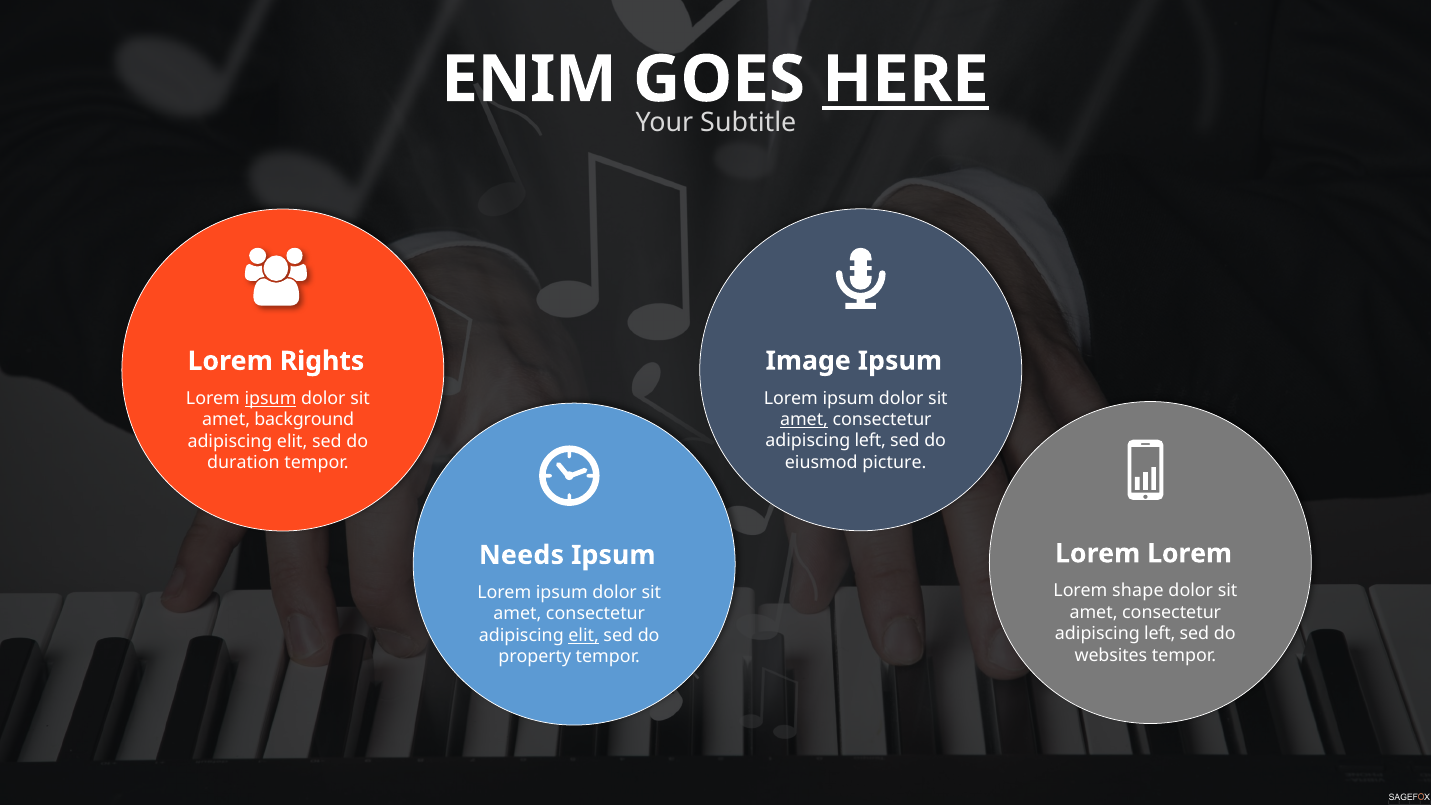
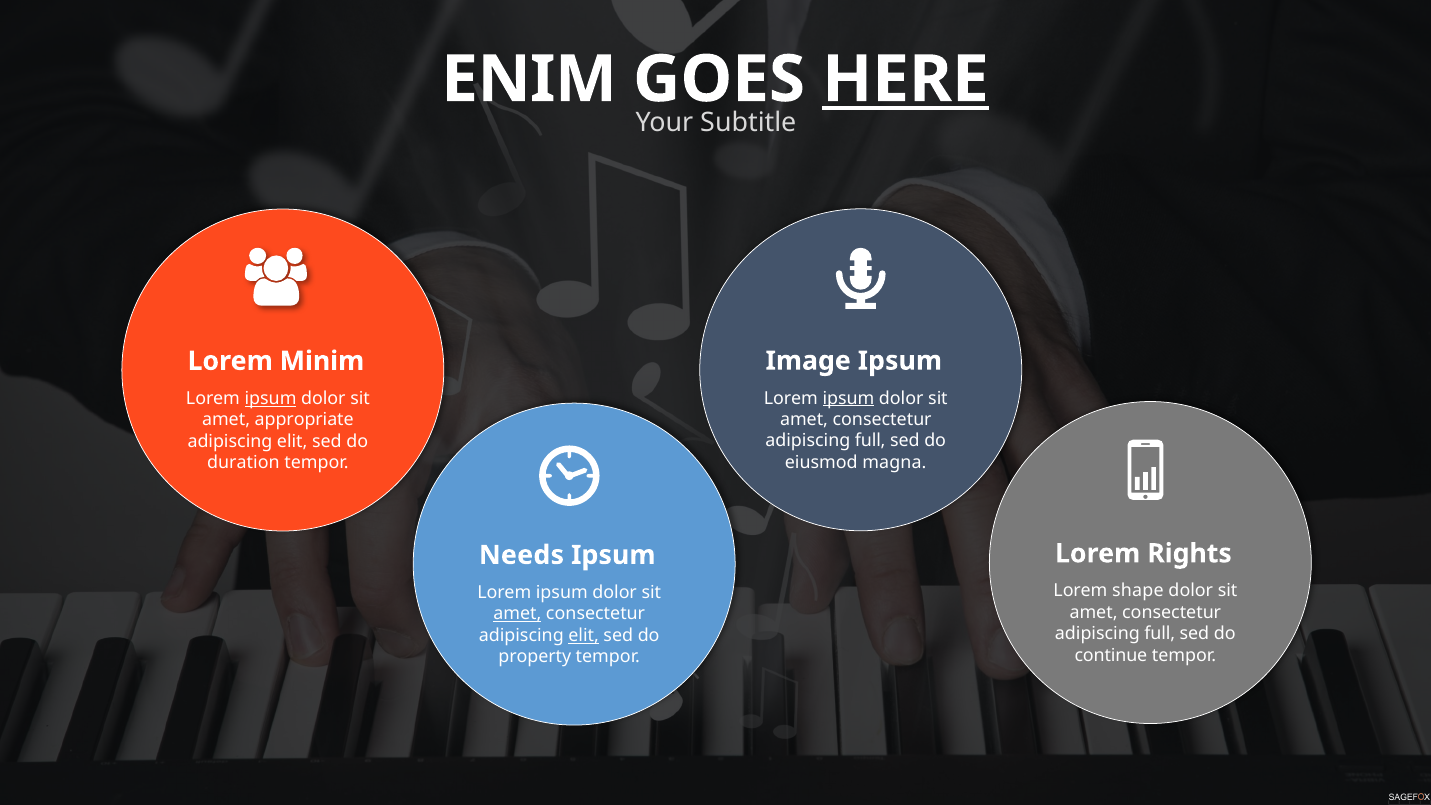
Rights: Rights -> Minim (322, 361)
ipsum underline: none -> present (848, 398)
amet underline: present -> none (804, 420)
background: background -> appropriate (304, 420)
left: left -> full (870, 441)
picture: picture -> magna (894, 463)
Lorem: Lorem -> Rights (1189, 553)
amet underline: none -> present (517, 614)
left: left -> full (1160, 634)
websites: websites -> continue (1111, 655)
